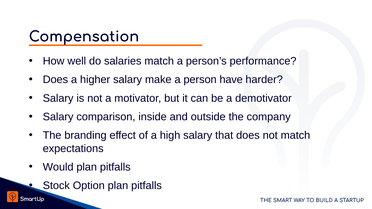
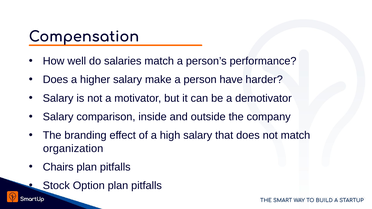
expectations: expectations -> organization (73, 149)
Would: Would -> Chairs (58, 167)
